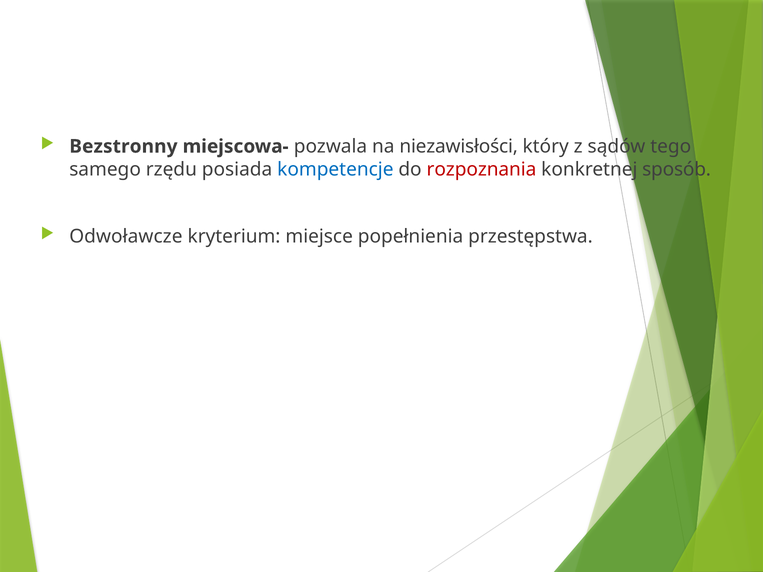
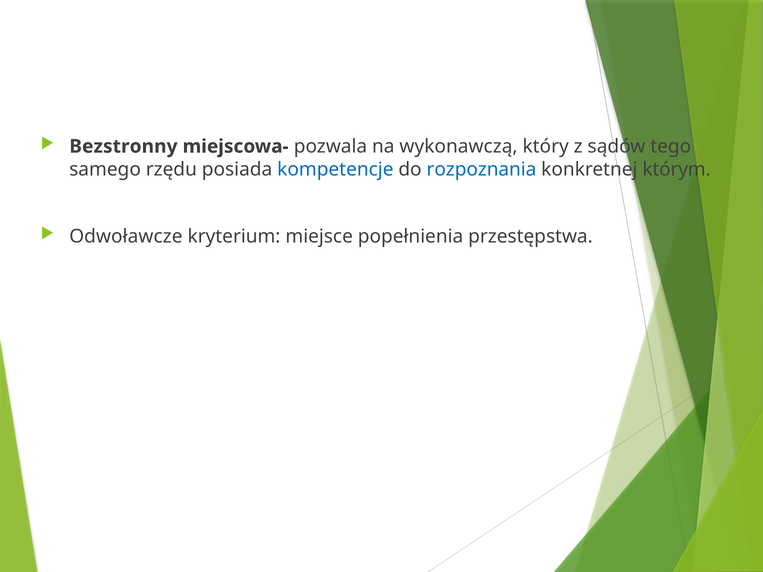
niezawisłości: niezawisłości -> wykonawczą (459, 146)
rozpoznania colour: red -> blue (481, 169)
sposób: sposób -> którym (677, 169)
